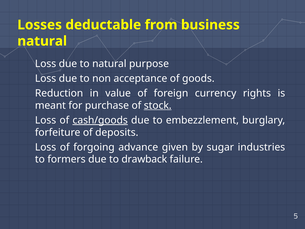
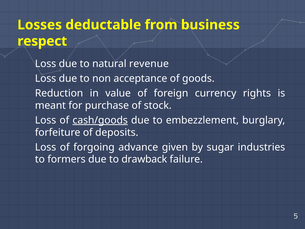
natural: natural -> respect (42, 41)
purpose: purpose -> revenue (149, 64)
stock underline: present -> none (158, 105)
